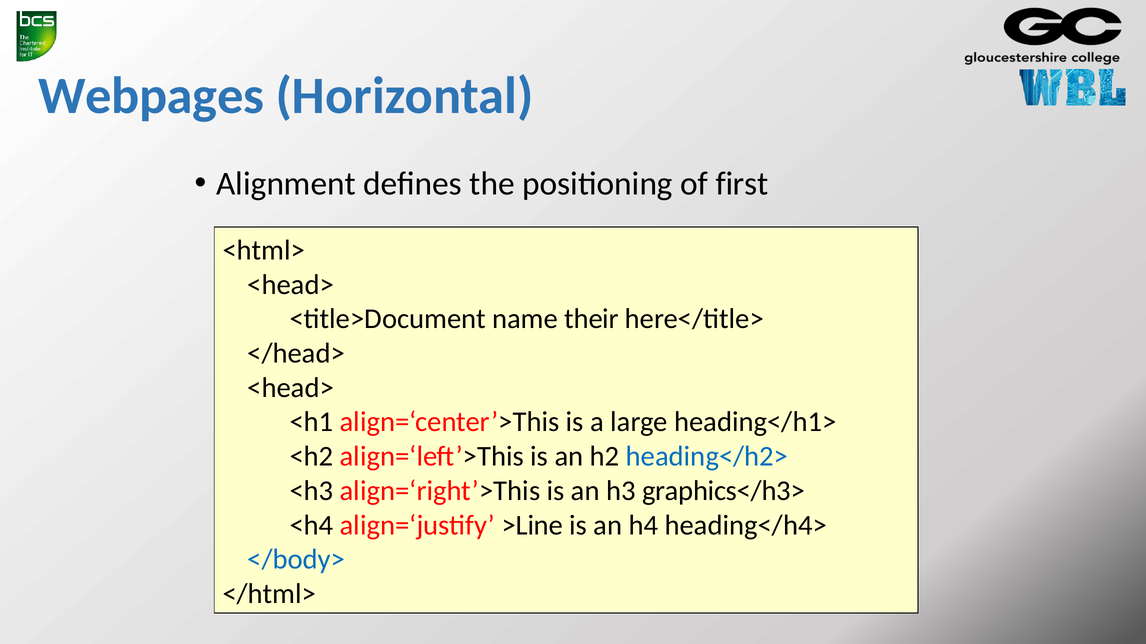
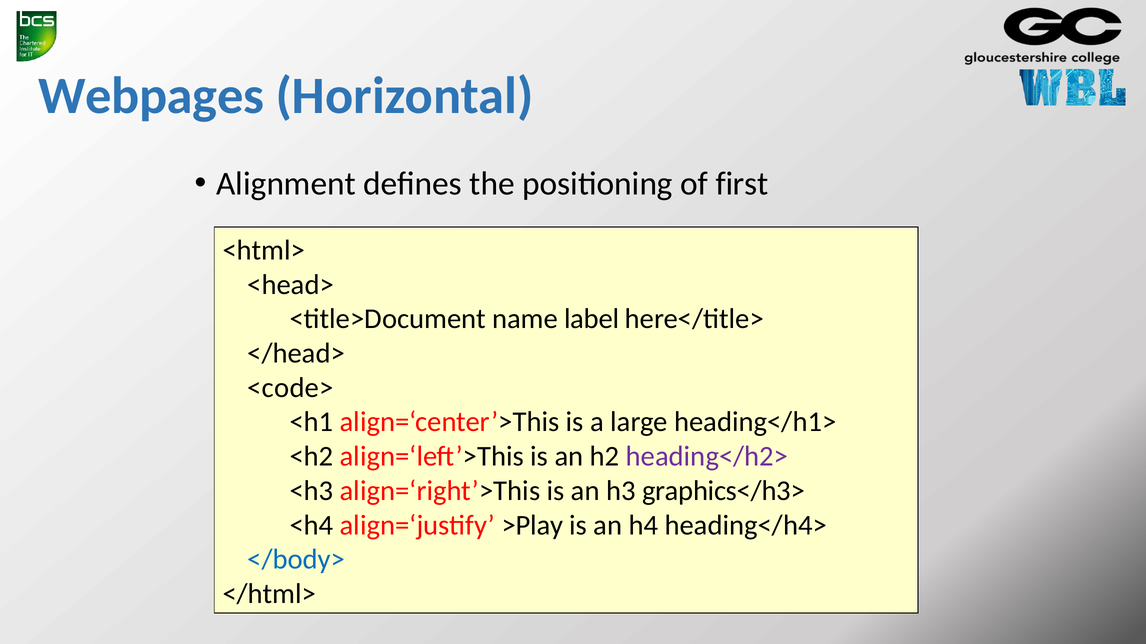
their: their -> label (592, 319)
<head>: <head> -> <code> (291, 388)
heading</h2> colour: blue -> purple (707, 457)
>Line: >Line -> >Play (532, 526)
